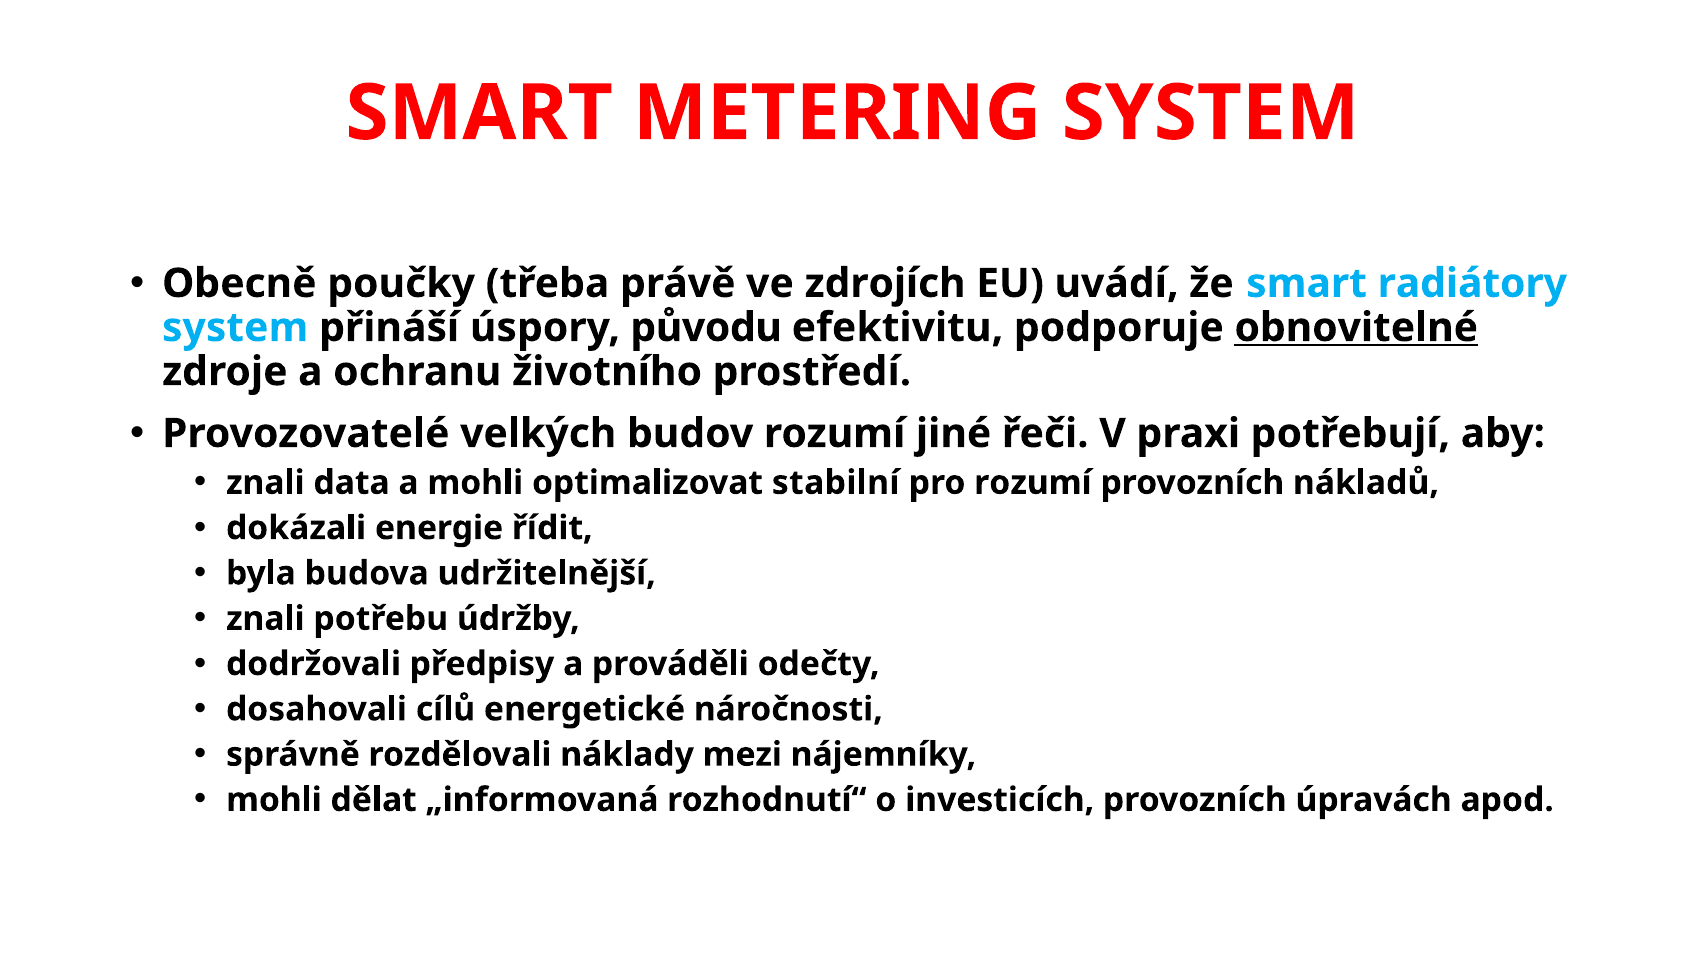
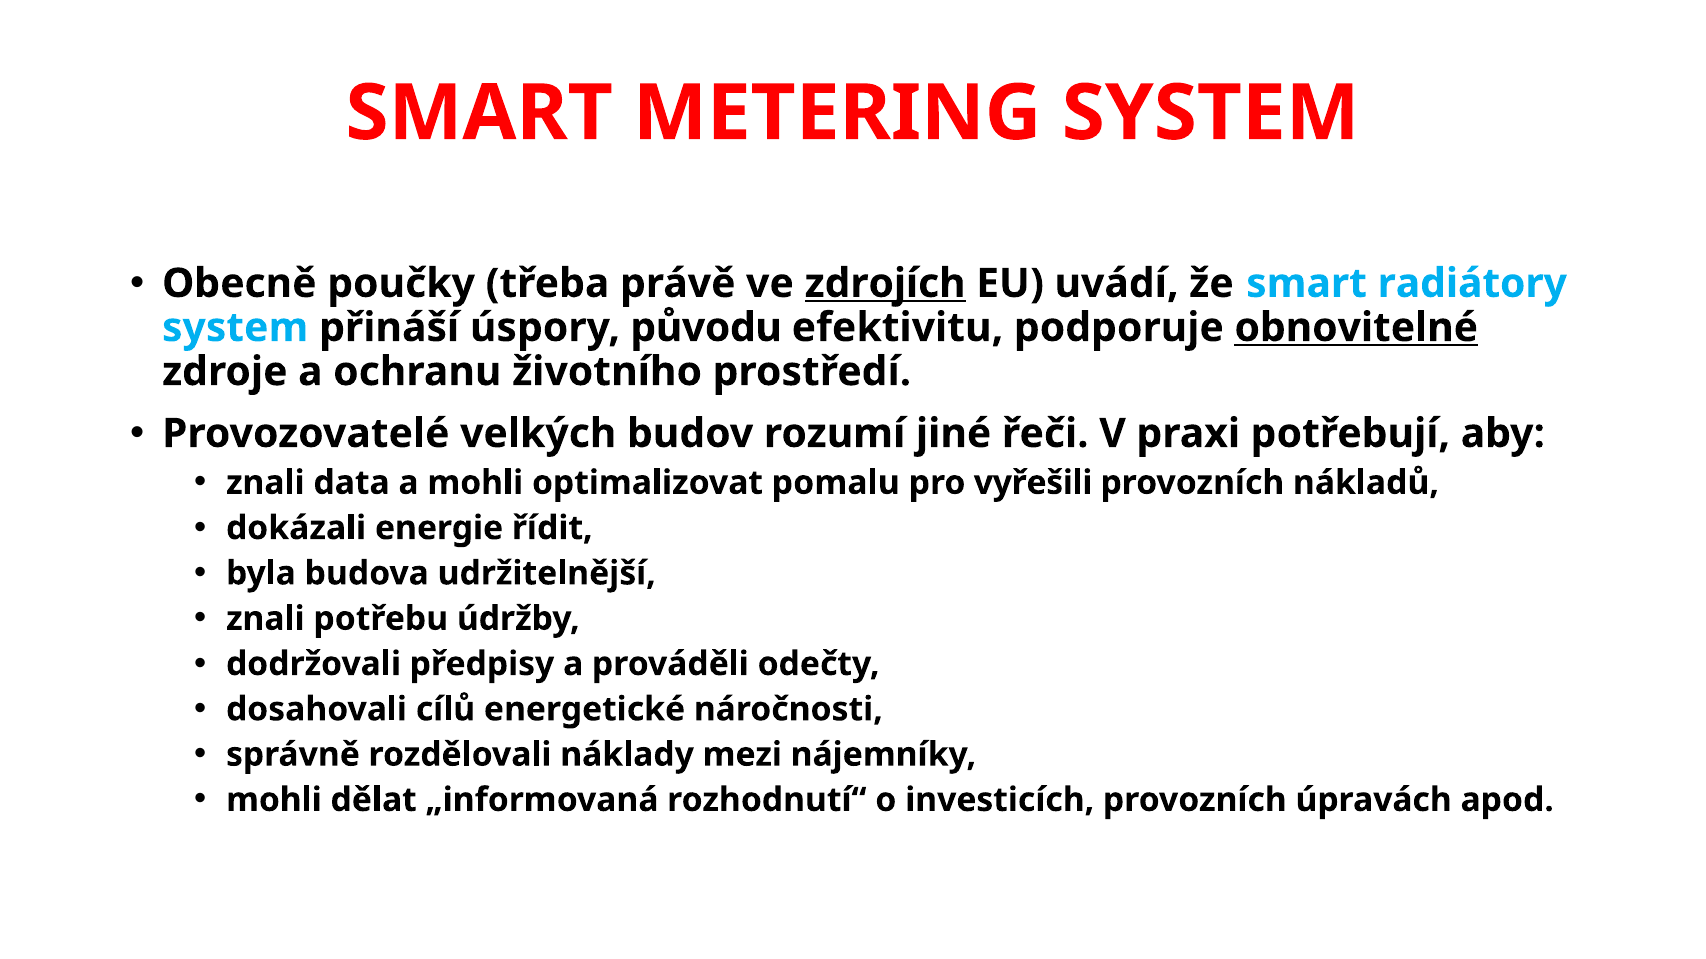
zdrojích underline: none -> present (885, 284)
stabilní: stabilní -> pomalu (836, 483)
pro rozumí: rozumí -> vyřešili (1033, 483)
